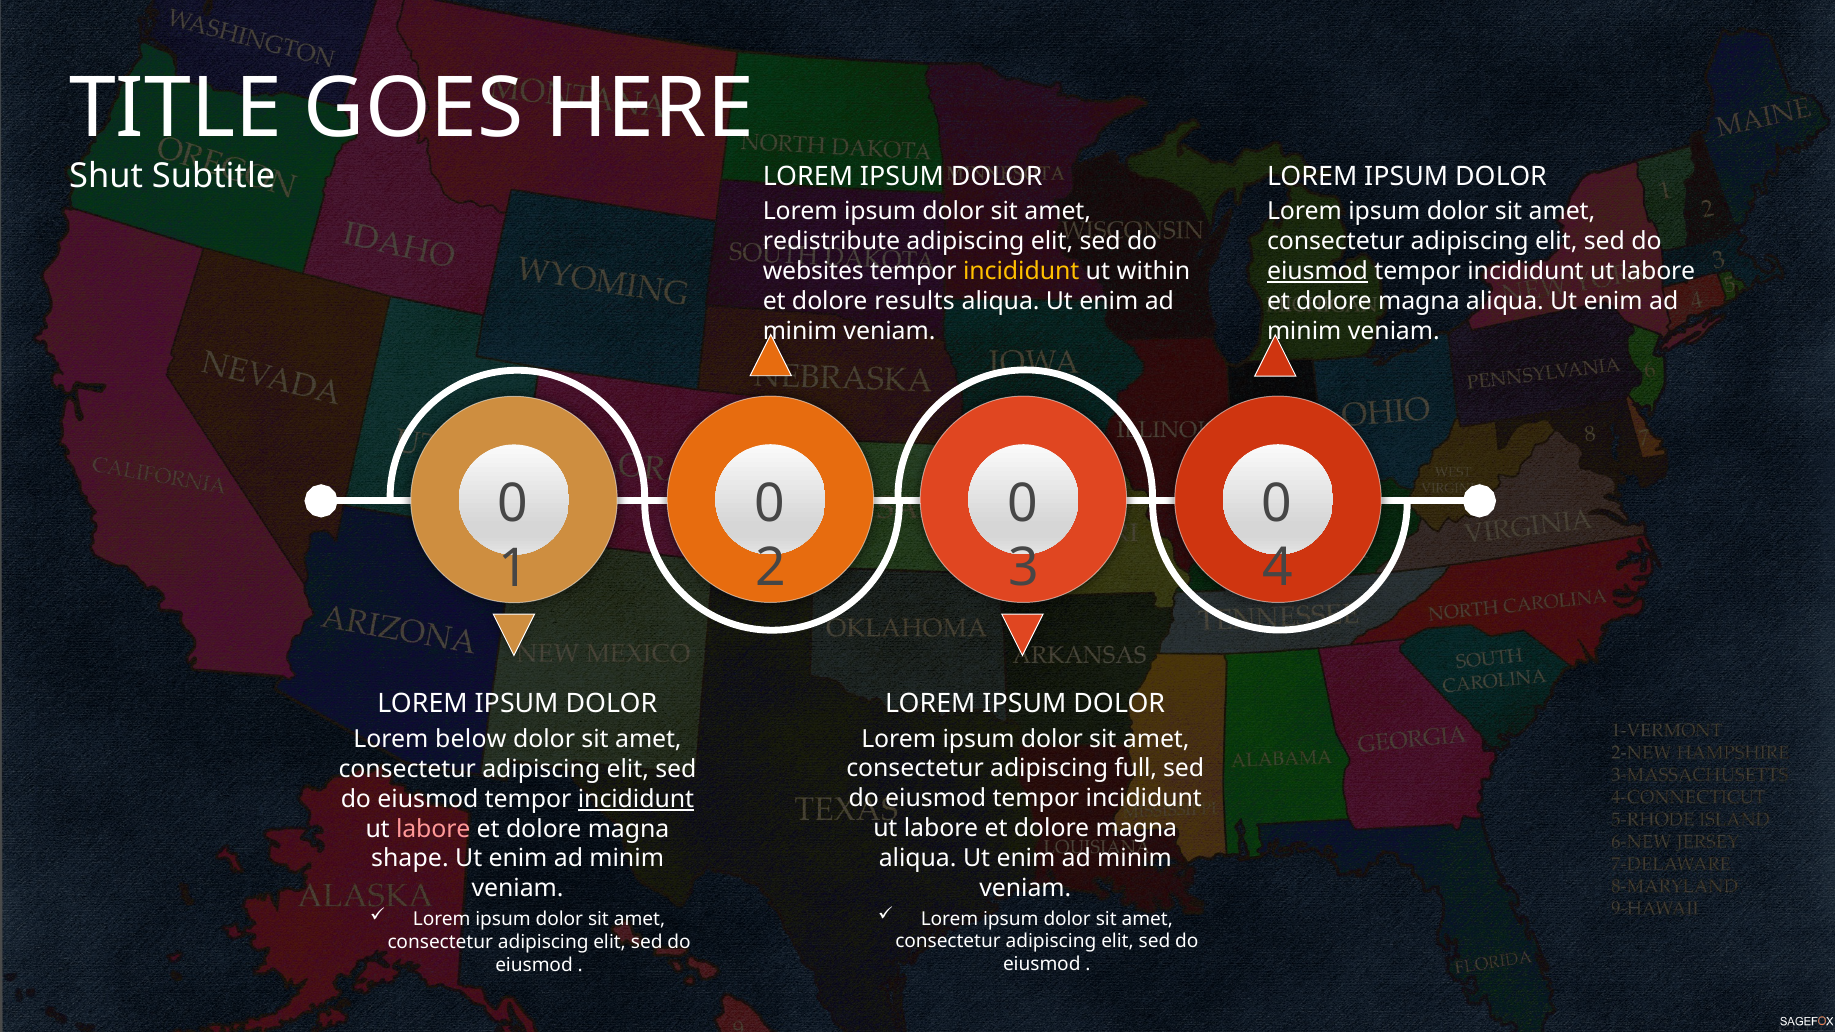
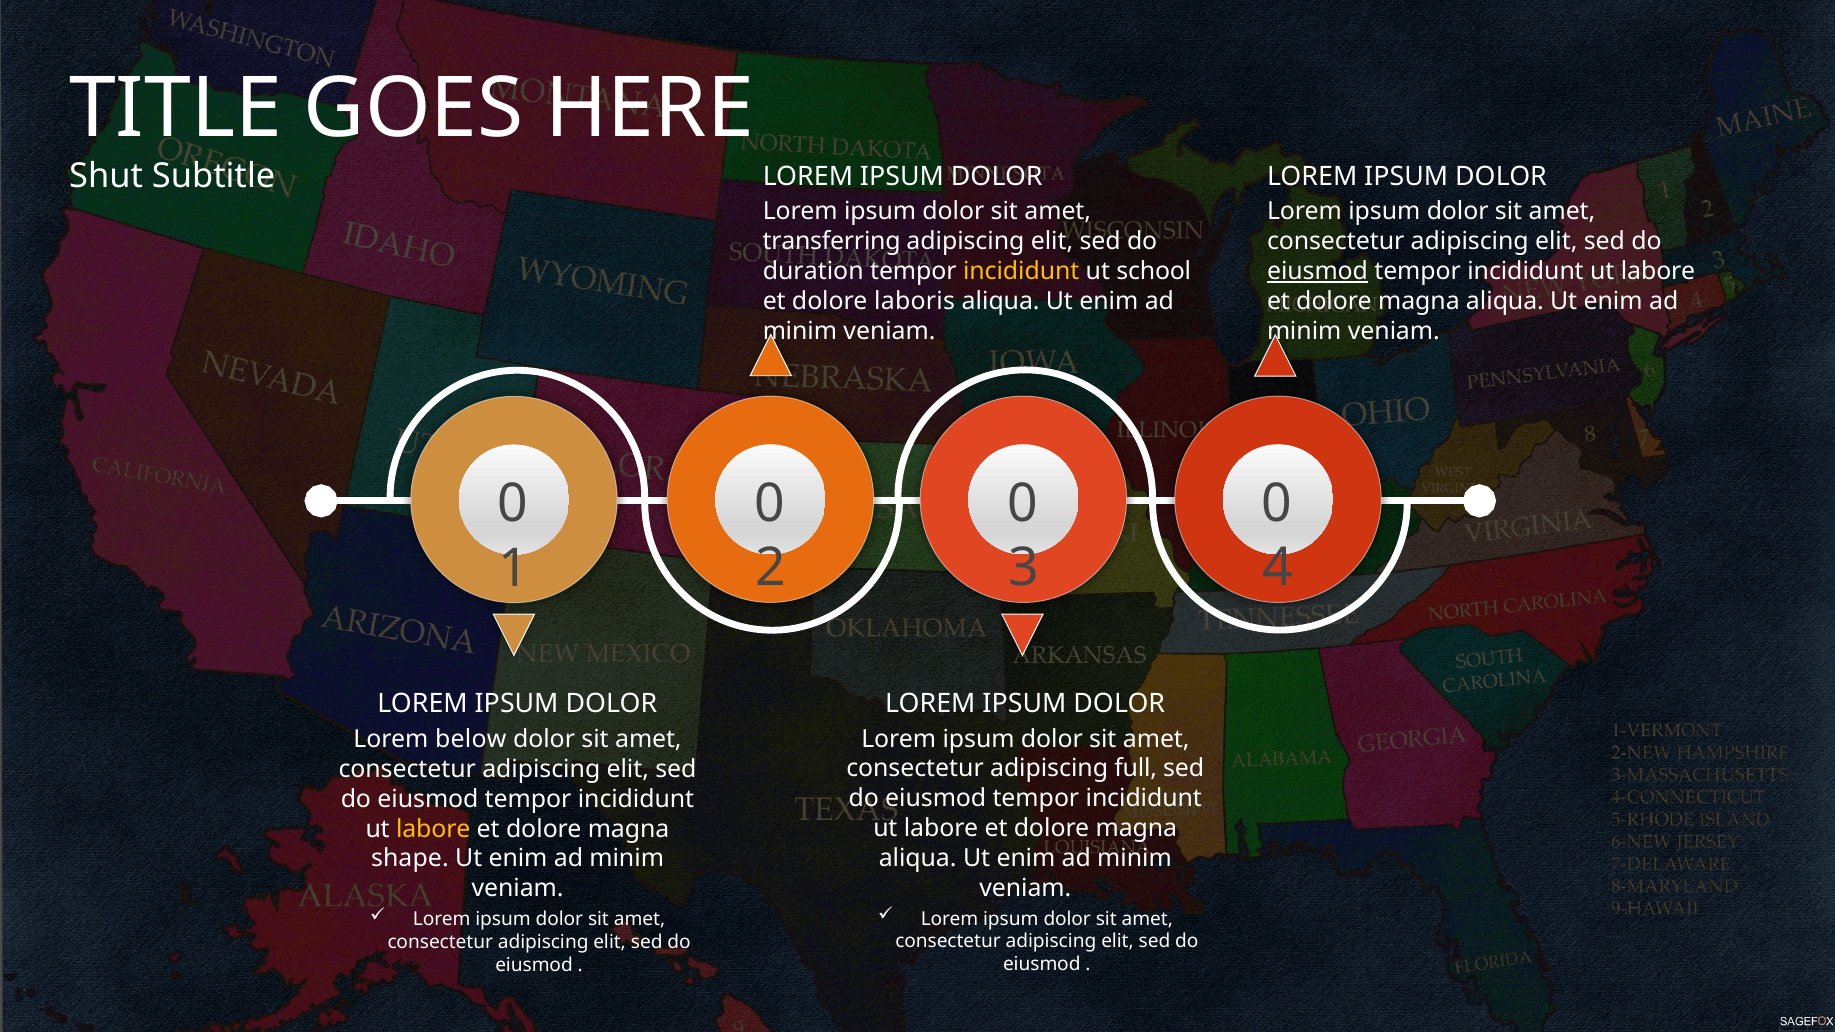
redistribute: redistribute -> transferring (832, 242)
websites: websites -> duration (813, 271)
within: within -> school (1154, 271)
results: results -> laboris (915, 301)
incididunt underline: present -> none (636, 799)
labore colour: pink -> yellow (433, 829)
